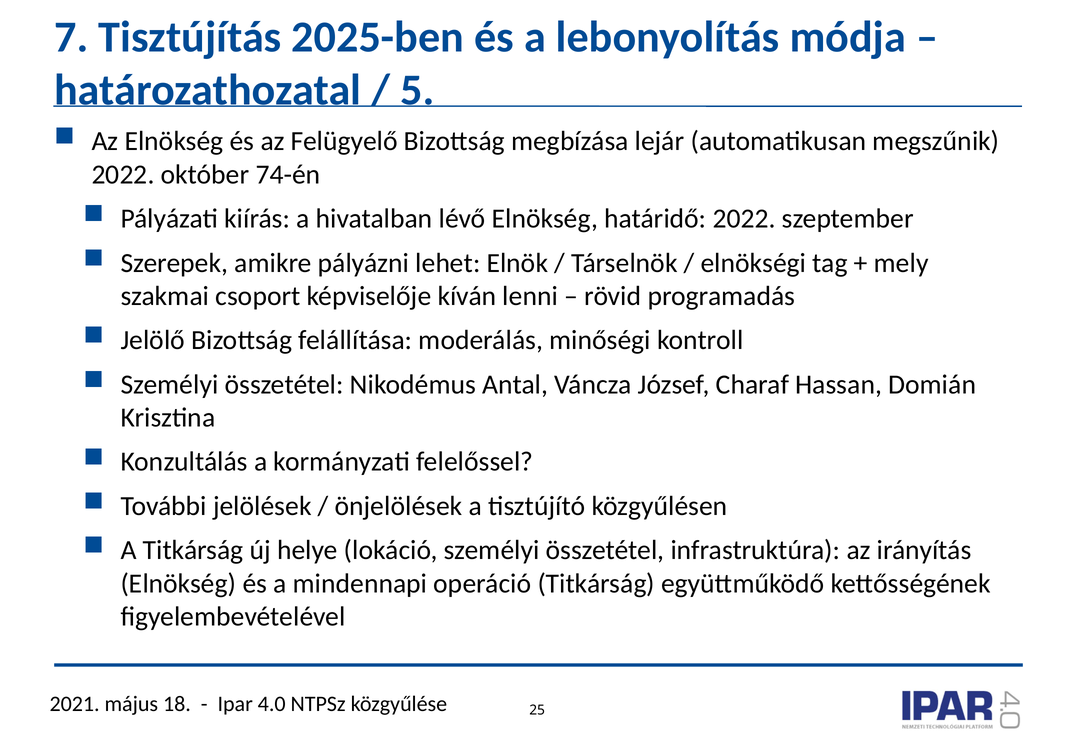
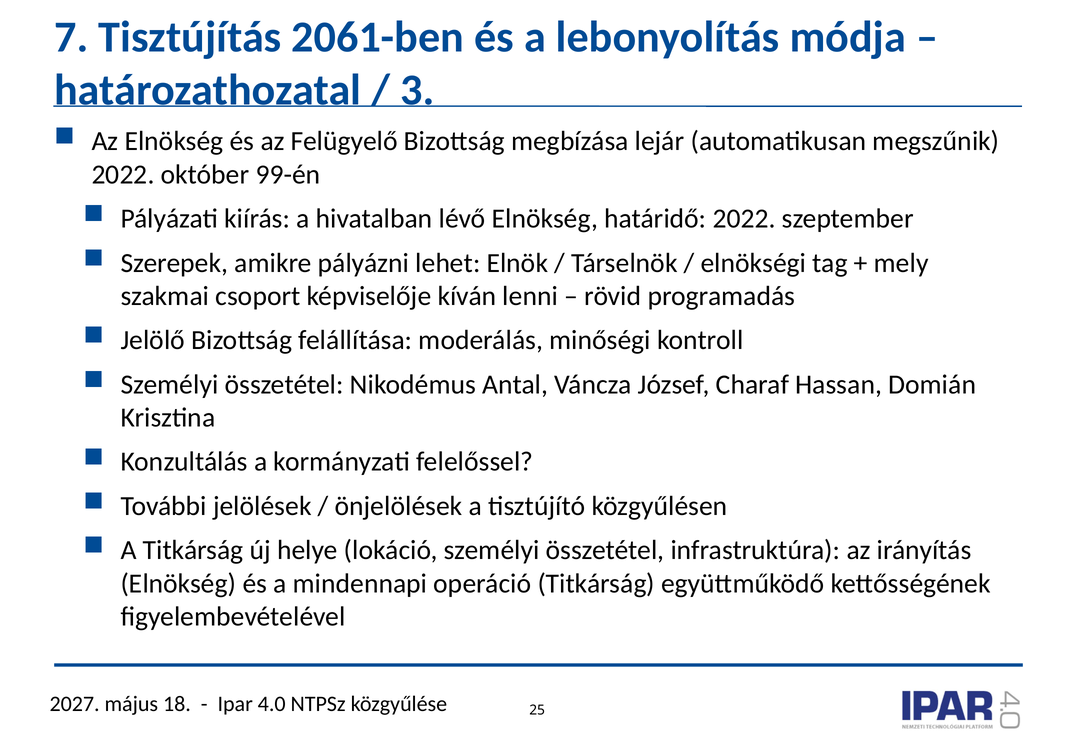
2025-ben: 2025-ben -> 2061-ben (378, 37)
5: 5 -> 3 (417, 90)
74-én: 74-én -> 99-én (288, 174)
2021: 2021 -> 2027 (75, 704)
